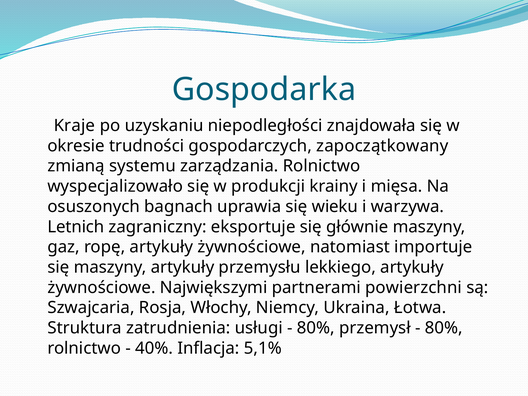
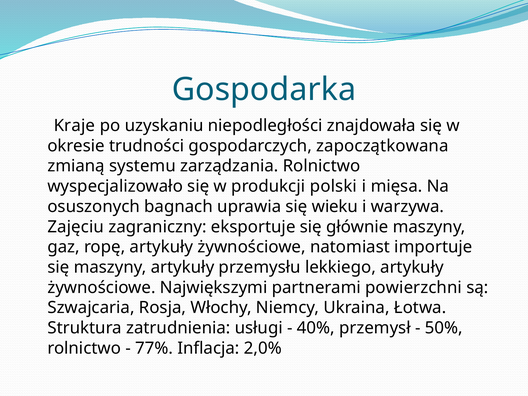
zapoczątkowany: zapoczątkowany -> zapoczątkowana (382, 146)
krainy: krainy -> polski (333, 186)
Letnich: Letnich -> Zajęciu (76, 227)
80%: 80% -> 40% (316, 328)
80%: 80% -> 50% (444, 328)
40%: 40% -> 77% (154, 348)
5,1%: 5,1% -> 2,0% (263, 348)
